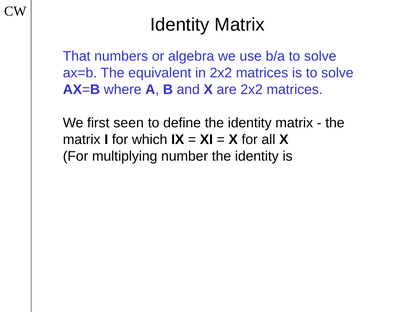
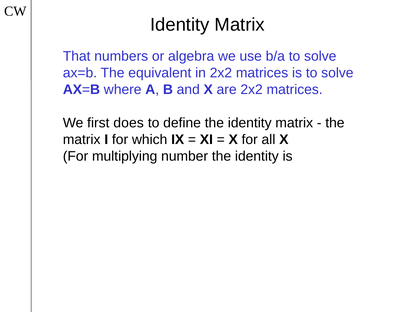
seen: seen -> does (129, 123)
